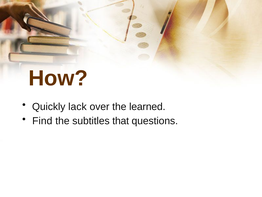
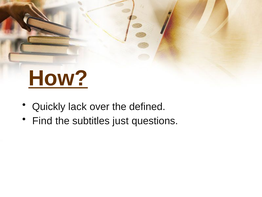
How underline: none -> present (58, 78)
learned: learned -> defined (147, 106)
that: that -> just (121, 121)
